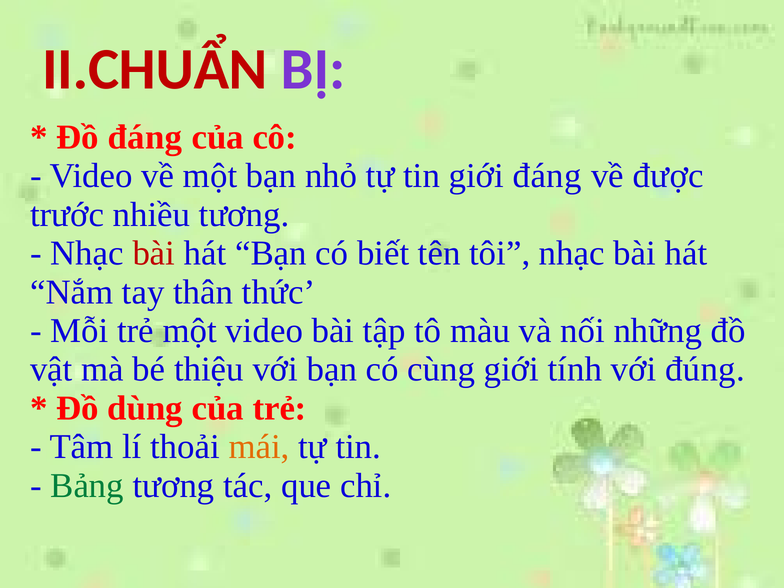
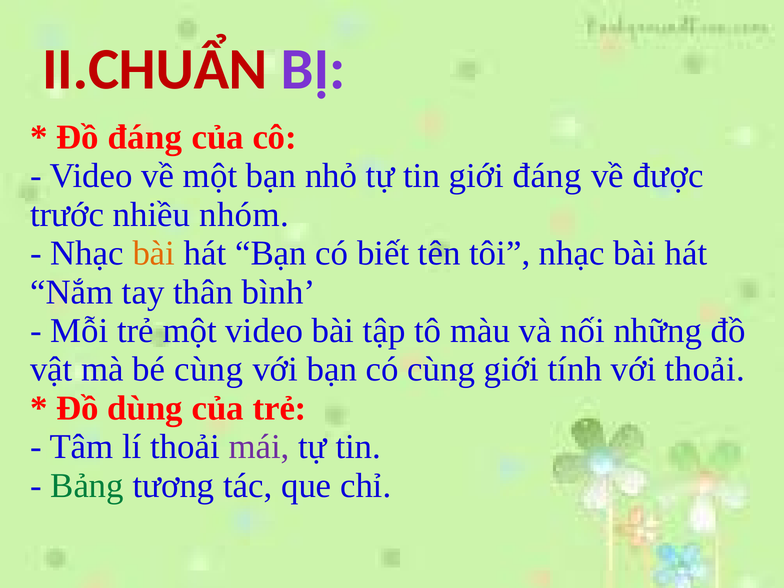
nhiều tương: tương -> nhóm (244, 215)
bài colour: red -> orange (154, 253)
thức: thức -> bình (279, 292)
bé thiệu: thiệu -> cùng (209, 369)
với đúng: đúng -> thoải (705, 369)
mái colour: orange -> purple (259, 447)
